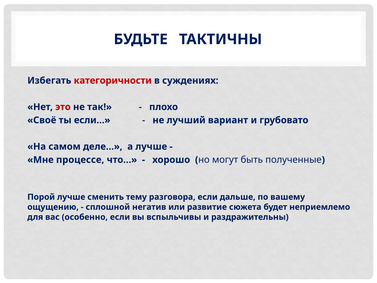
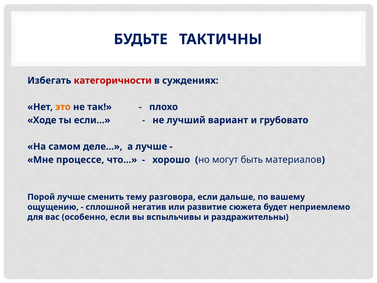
это colour: red -> orange (63, 107)
Своё: Своё -> Ходе (42, 120)
полученные: полученные -> материалов (293, 160)
